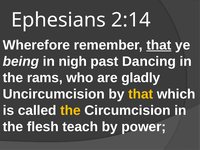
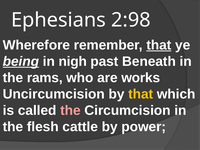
2:14: 2:14 -> 2:98 (131, 20)
being underline: none -> present (21, 61)
Dancing: Dancing -> Beneath (149, 61)
gladly: gladly -> works (141, 78)
the colour: yellow -> pink (70, 110)
teach: teach -> cattle (80, 127)
